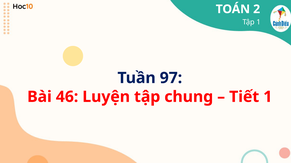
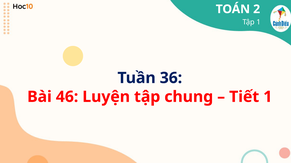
97: 97 -> 36 (171, 78)
